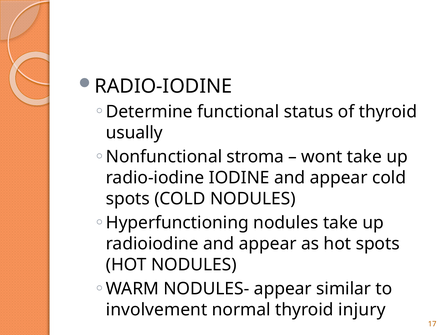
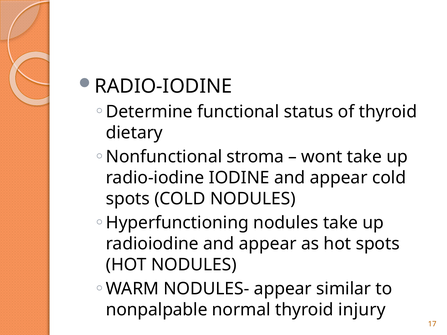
usually: usually -> dietary (134, 133)
involvement: involvement -> nonpalpable (157, 310)
